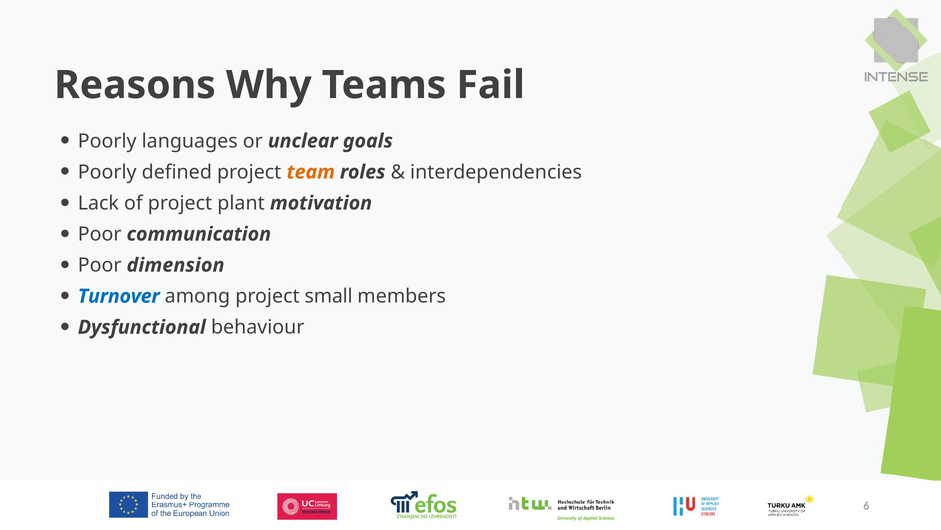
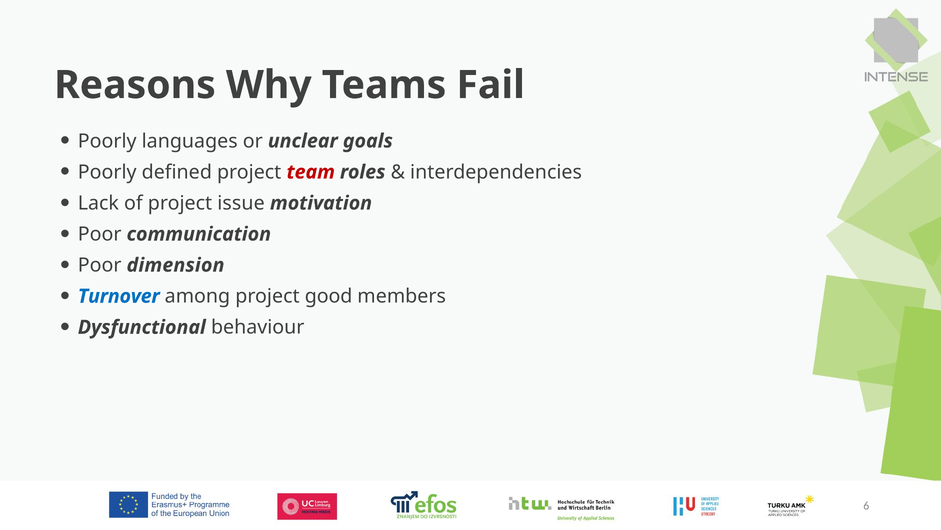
team colour: orange -> red (311, 172)
plant: plant -> issue (241, 203)
small: small -> good (329, 296)
